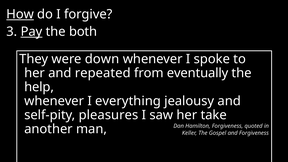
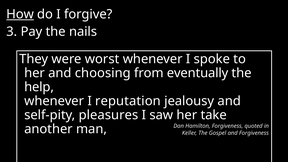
Pay underline: present -> none (31, 32)
both: both -> nails (83, 32)
down: down -> worst (102, 59)
repeated: repeated -> choosing (103, 73)
everything: everything -> reputation (128, 101)
